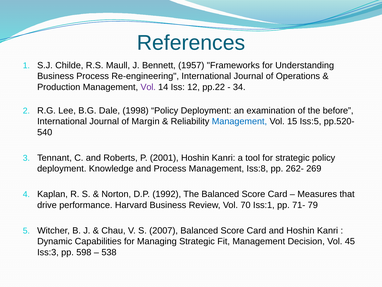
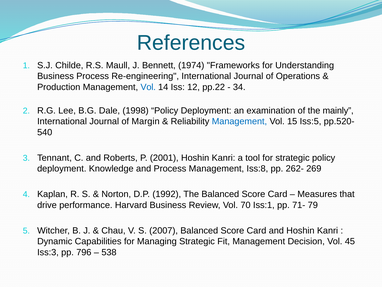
1957: 1957 -> 1974 (191, 65)
Vol colour: purple -> blue (148, 87)
before: before -> mainly (338, 110)
598: 598 -> 796 (84, 252)
